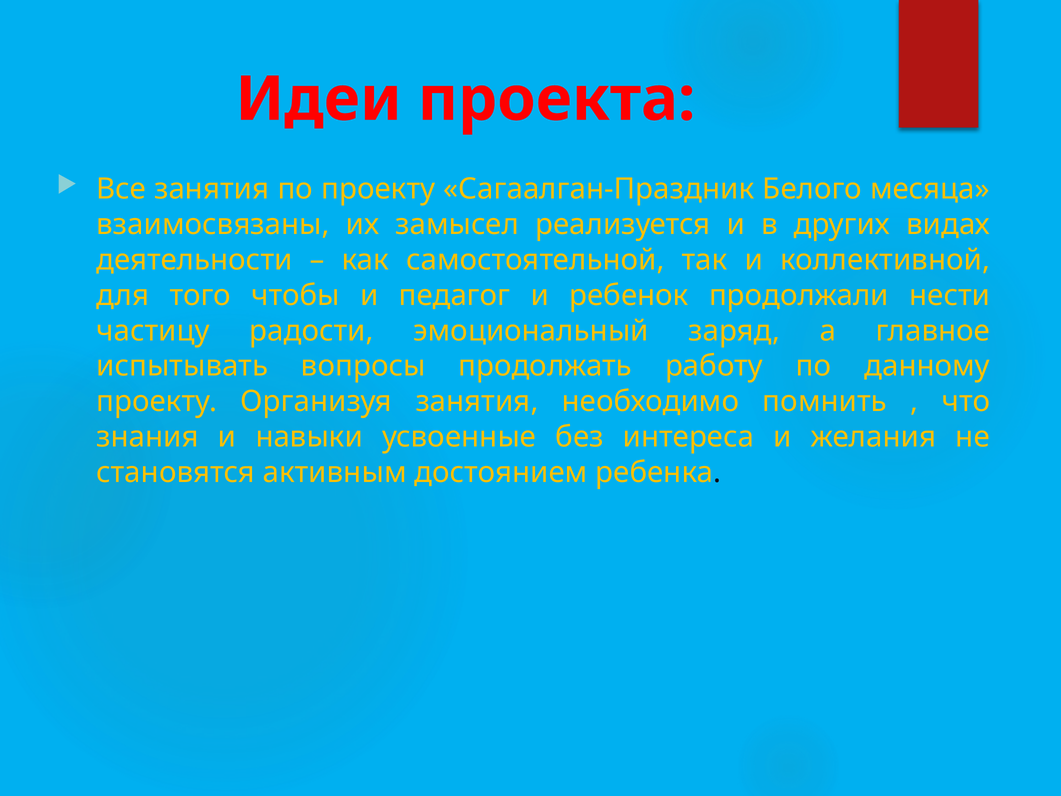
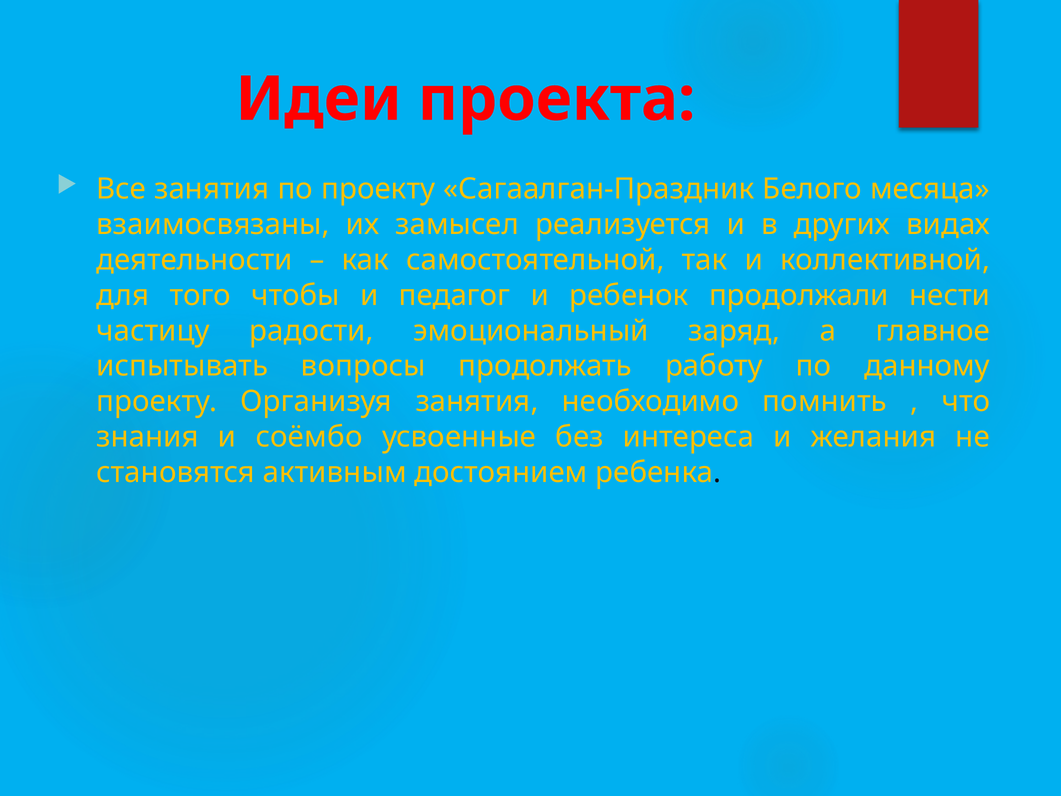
навыки: навыки -> соёмбо (309, 437)
